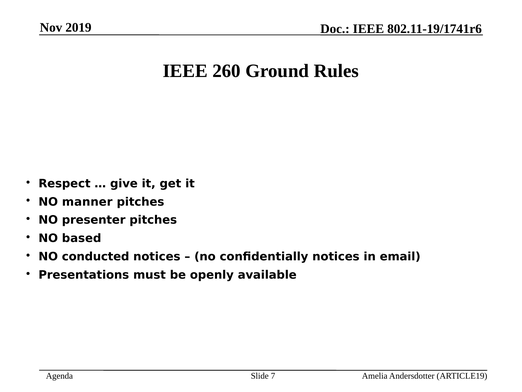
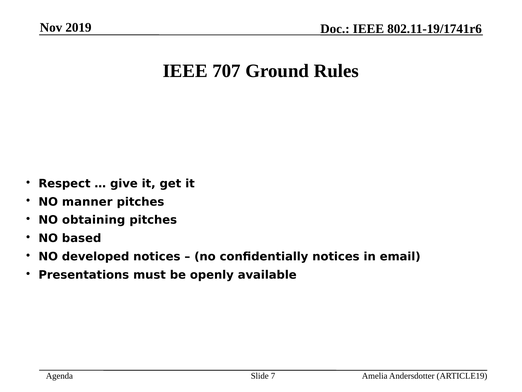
260: 260 -> 707 (227, 71)
presenter: presenter -> obtaining (94, 220)
conducted: conducted -> developed (96, 256)
